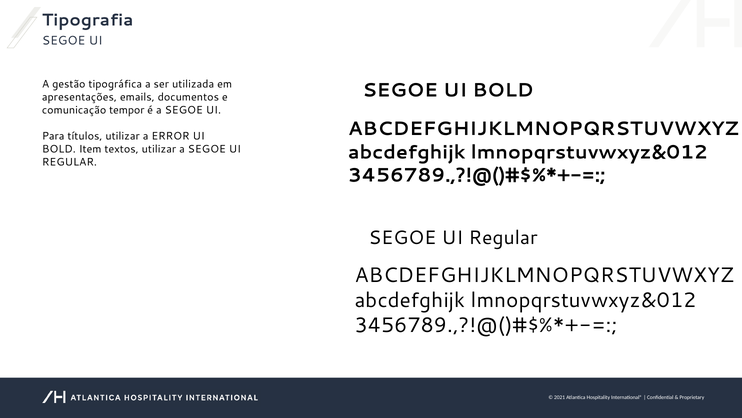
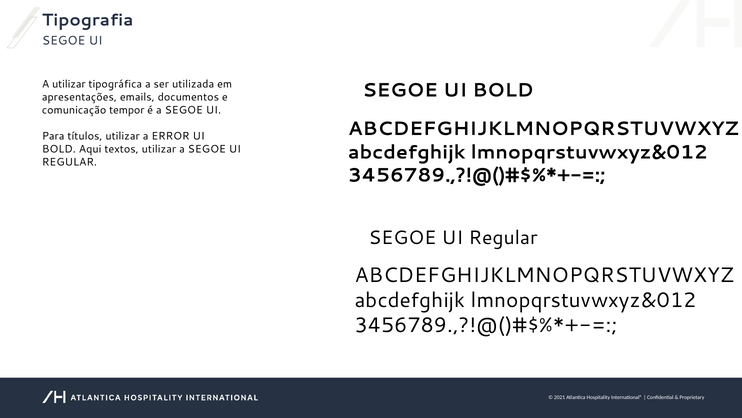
A gestão: gestão -> utilizar (69, 84)
Item: Item -> Aqui (90, 149)
